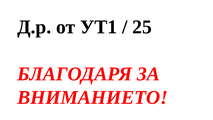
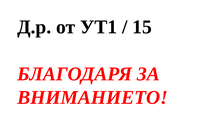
25: 25 -> 15 (142, 27)
